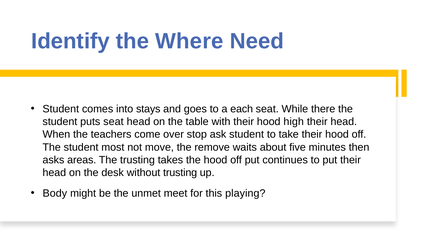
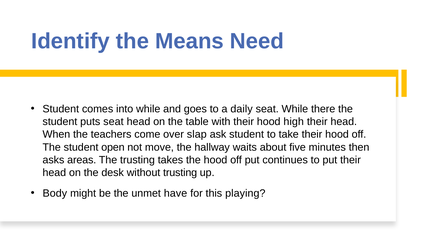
Where: Where -> Means (189, 41)
into stays: stays -> while (148, 109)
each: each -> daily (242, 109)
stop: stop -> slap (197, 134)
most: most -> open (113, 147)
remove: remove -> hallway (212, 147)
meet: meet -> have (176, 193)
